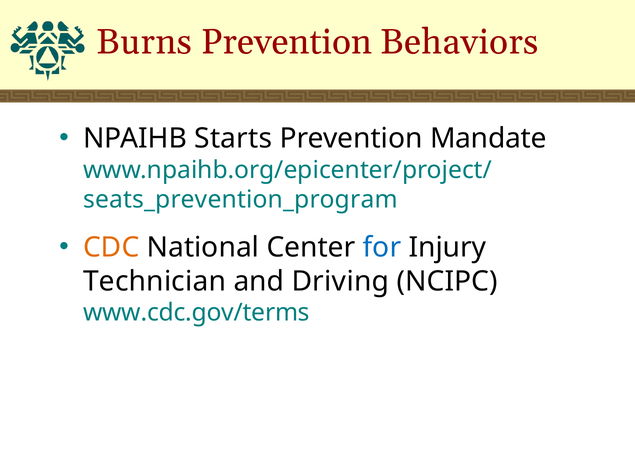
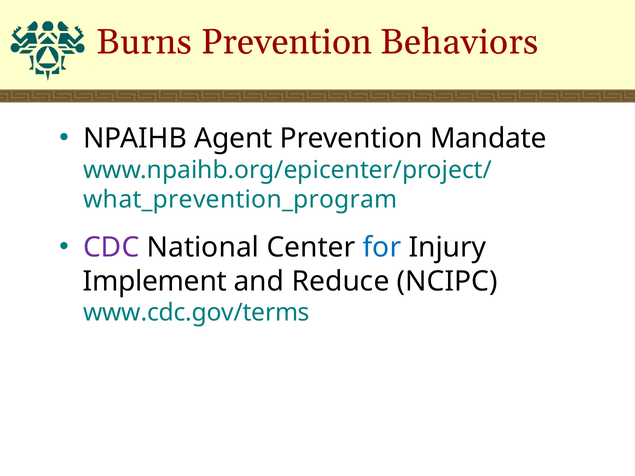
Starts: Starts -> Agent (233, 139)
seats_prevention_program: seats_prevention_program -> what_prevention_program (240, 200)
CDC colour: orange -> purple (111, 248)
Technician: Technician -> Implement (155, 281)
Driving: Driving -> Reduce (341, 281)
